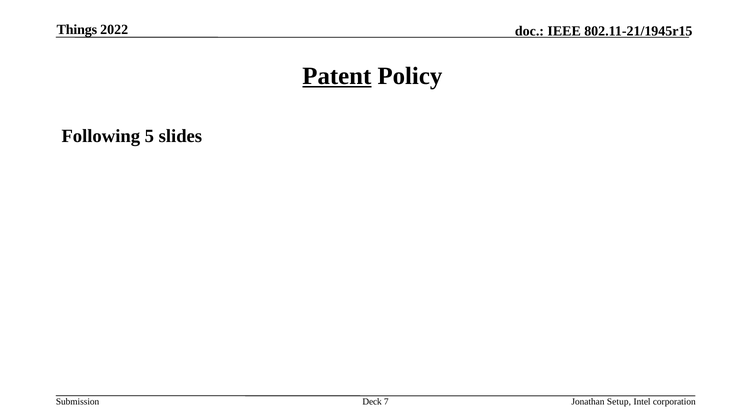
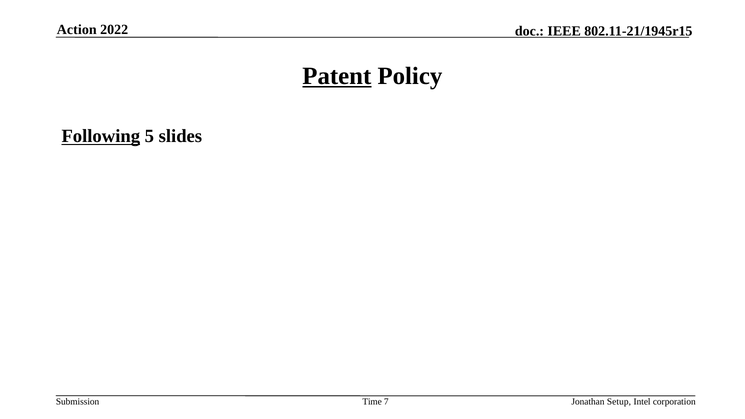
Things: Things -> Action (77, 30)
Following underline: none -> present (101, 136)
Deck: Deck -> Time (372, 402)
